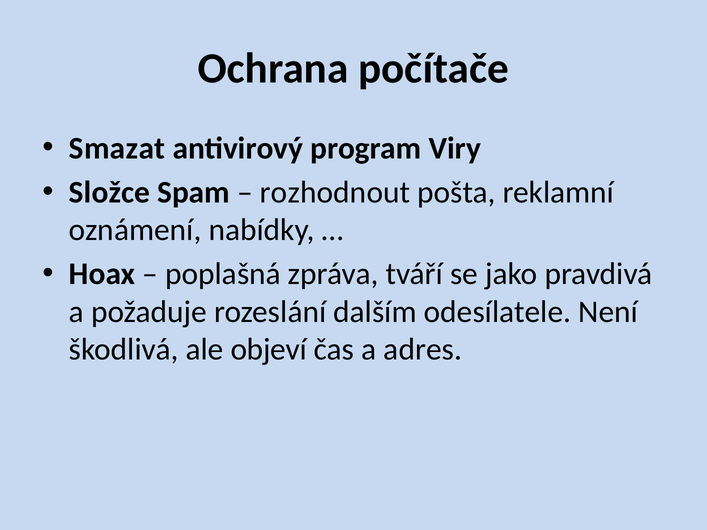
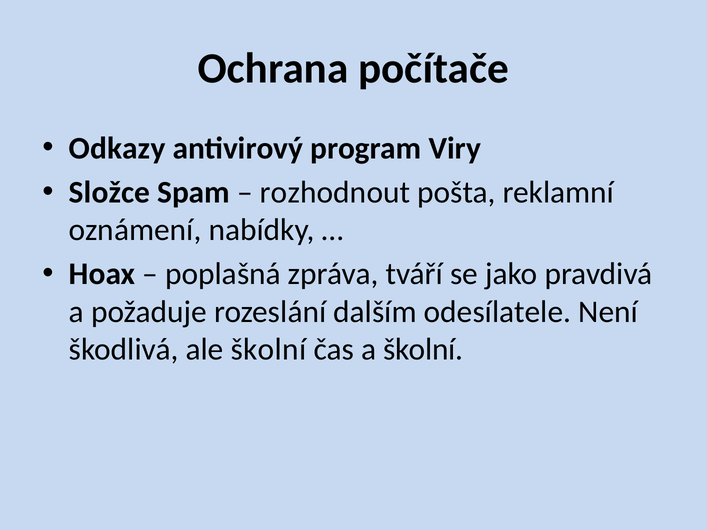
Smazat: Smazat -> Odkazy (117, 148)
ale objeví: objeví -> školní (269, 350)
a adres: adres -> školní (423, 350)
